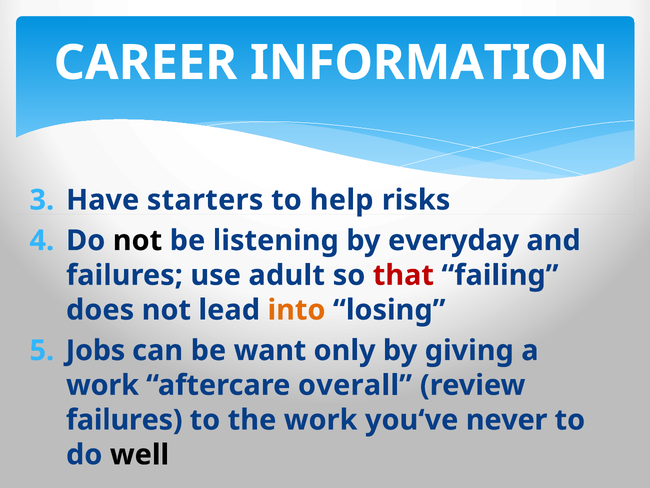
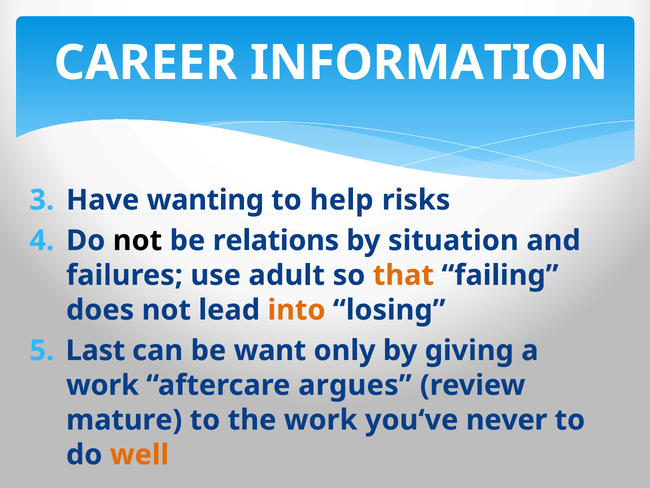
starters: starters -> wanting (205, 200)
listening: listening -> relations (276, 240)
everyday: everyday -> situation (453, 240)
that colour: red -> orange (403, 275)
Jobs: Jobs -> Last (95, 350)
overall: overall -> argues (355, 385)
failures: failures -> mature (124, 420)
well colour: black -> orange (139, 454)
